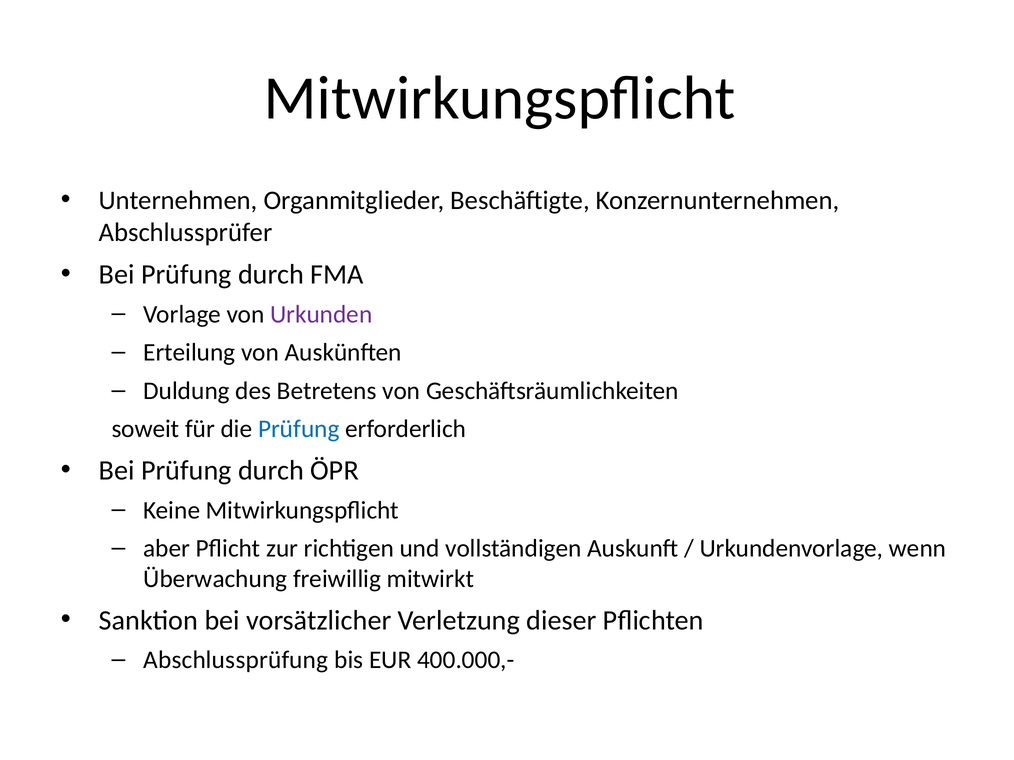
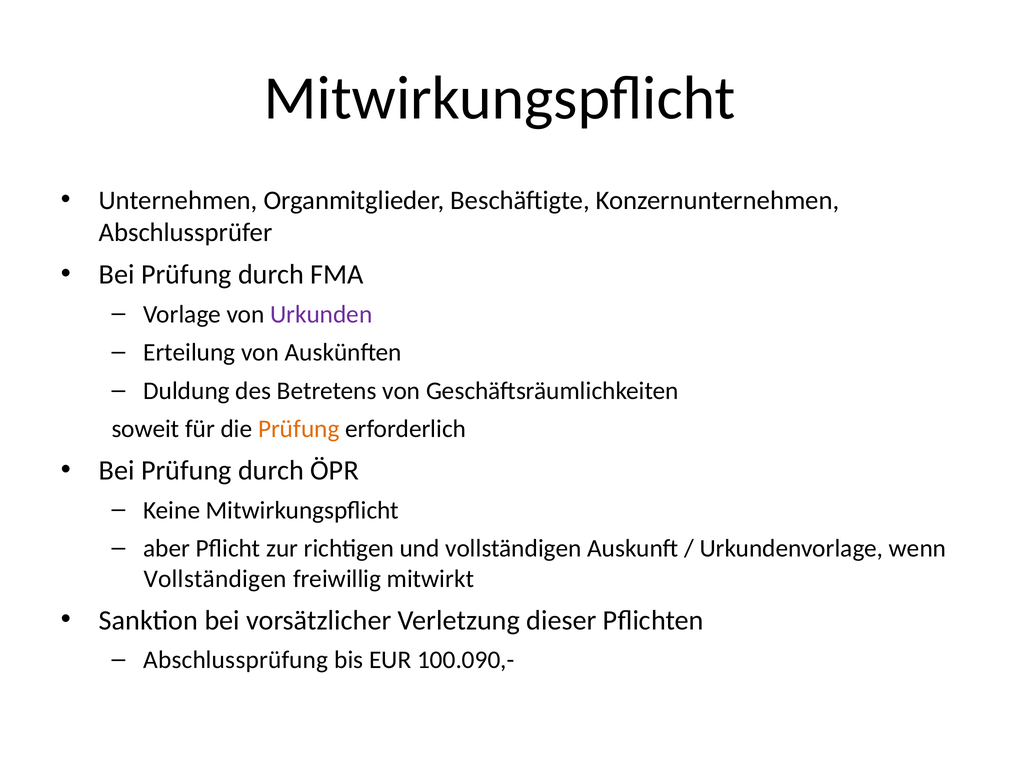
Prüfung colour: blue -> orange (299, 429)
Überwachung: Überwachung -> Vollständigen (215, 579)
400.000,-: 400.000,- -> 100.090,- (466, 660)
